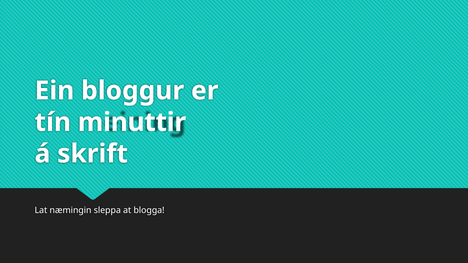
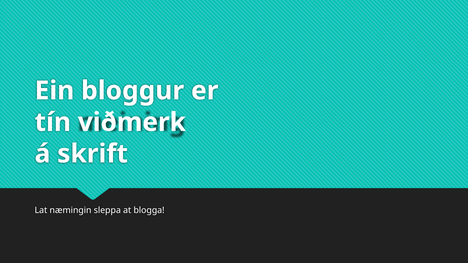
minuttir: minuttir -> viðmerk (132, 122)
